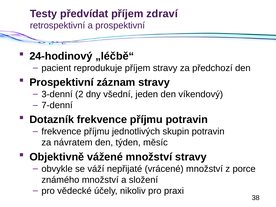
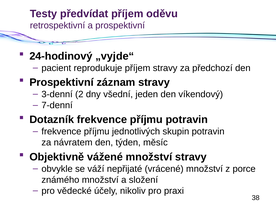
zdraví: zdraví -> oděvu (162, 14)
„léčbě“: „léčbě“ -> „vyjde“ (115, 56)
